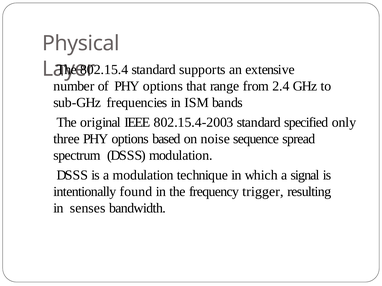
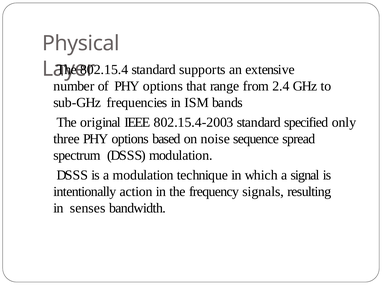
found: found -> action (136, 192)
trigger: trigger -> signals (263, 192)
